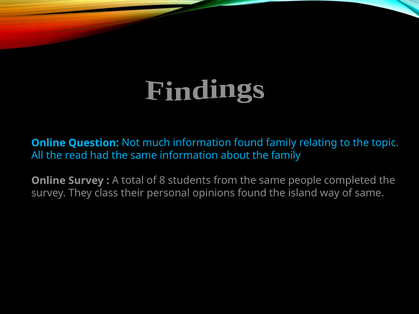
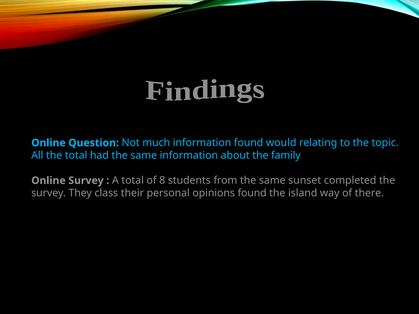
found family: family -> would (281, 143)
the read: read -> total (76, 156)
people: people -> sunset (305, 181)
of same: same -> there (369, 193)
